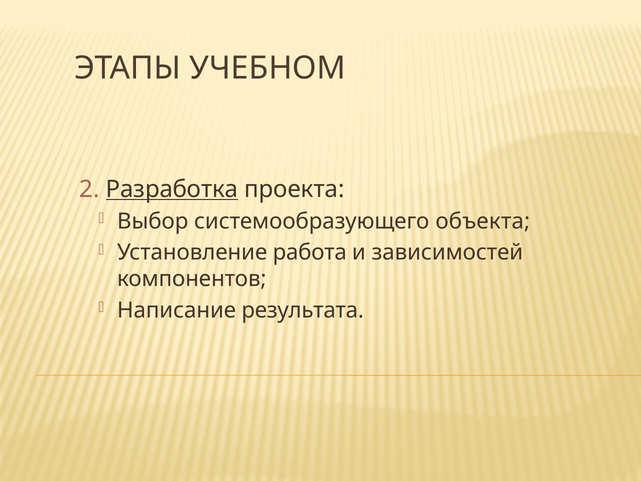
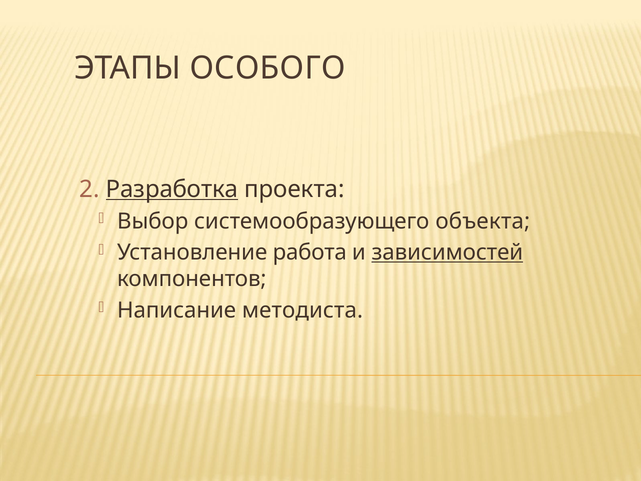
УЧЕБНОМ: УЧЕБНОМ -> ОСОБОГО (268, 68)
зависимостей underline: none -> present (447, 252)
результата: результата -> методиста (302, 310)
